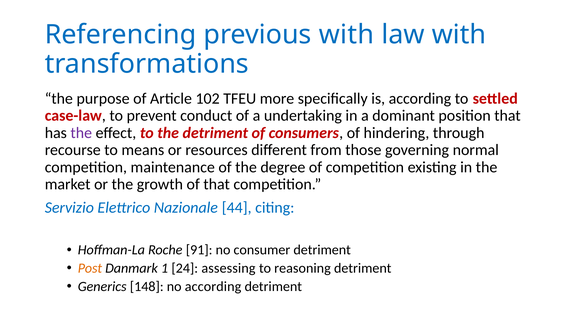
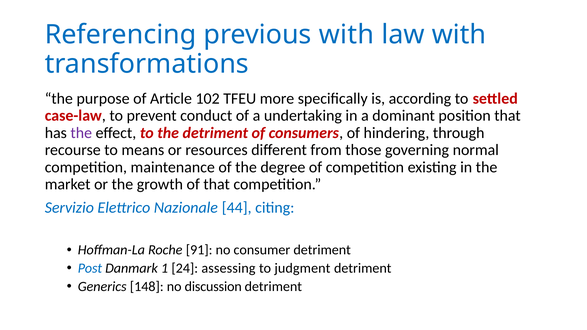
Post colour: orange -> blue (90, 268)
reasoning: reasoning -> judgment (302, 268)
no according: according -> discussion (213, 287)
